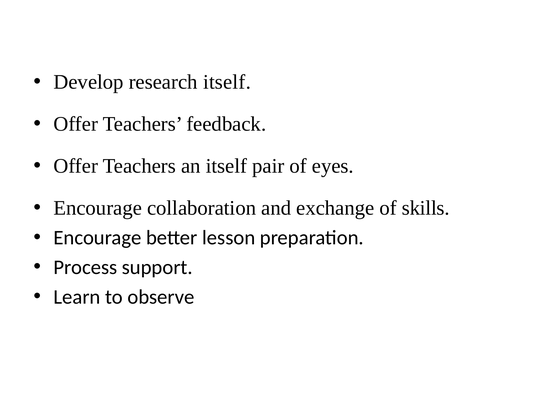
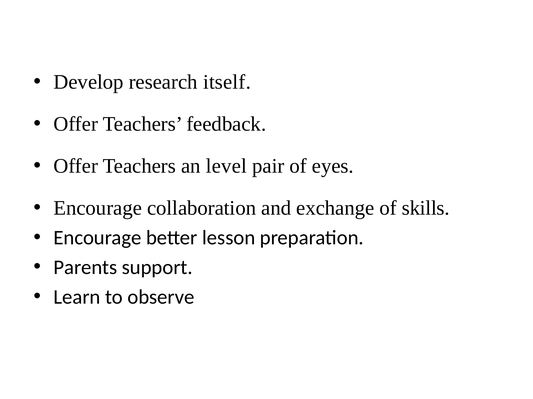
an itself: itself -> level (226, 166)
Process: Process -> Parents (85, 268)
